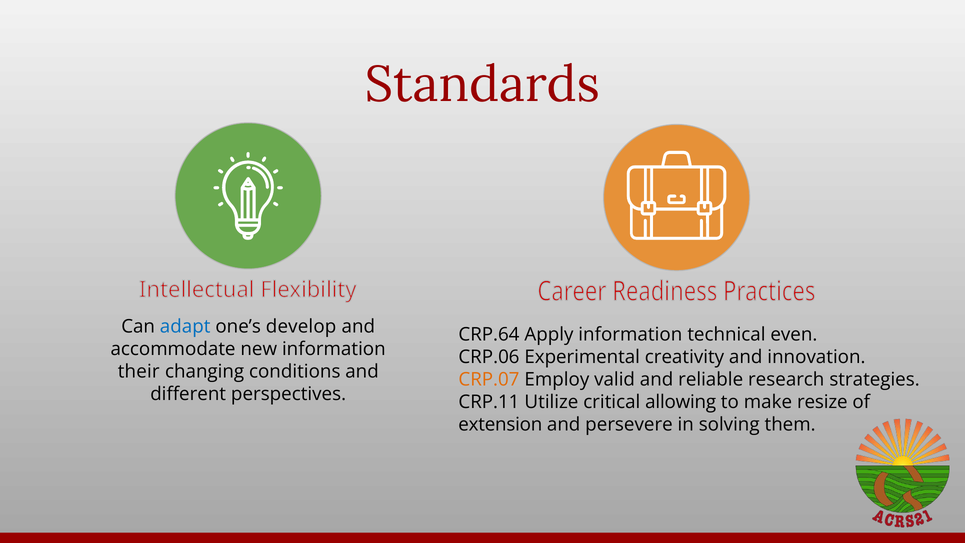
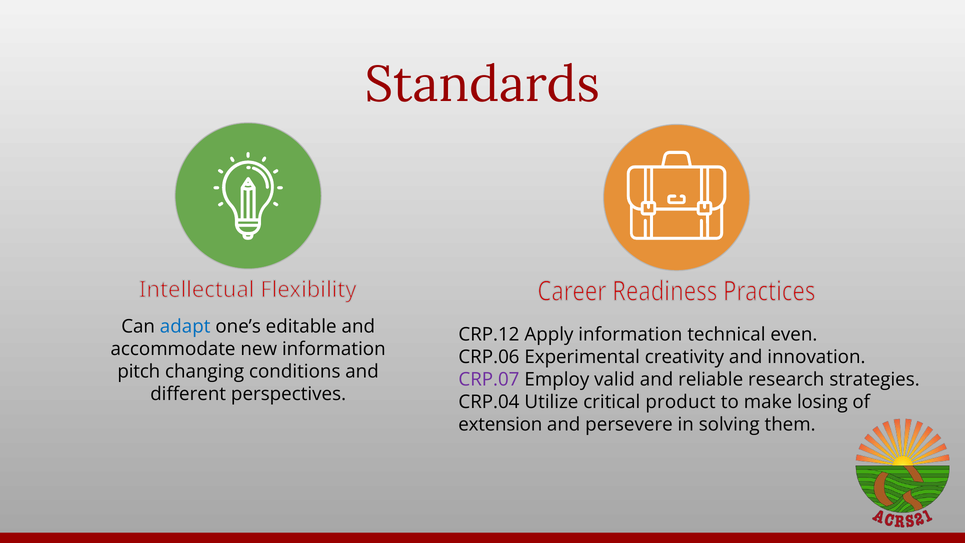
develop: develop -> editable (301, 326)
CRP.64: CRP.64 -> CRP.12 (489, 334)
their: their -> pitch (139, 371)
CRP.07 colour: orange -> purple (489, 380)
CRP.11: CRP.11 -> CRP.04 (489, 402)
allowing: allowing -> product (680, 402)
resize: resize -> losing (822, 402)
